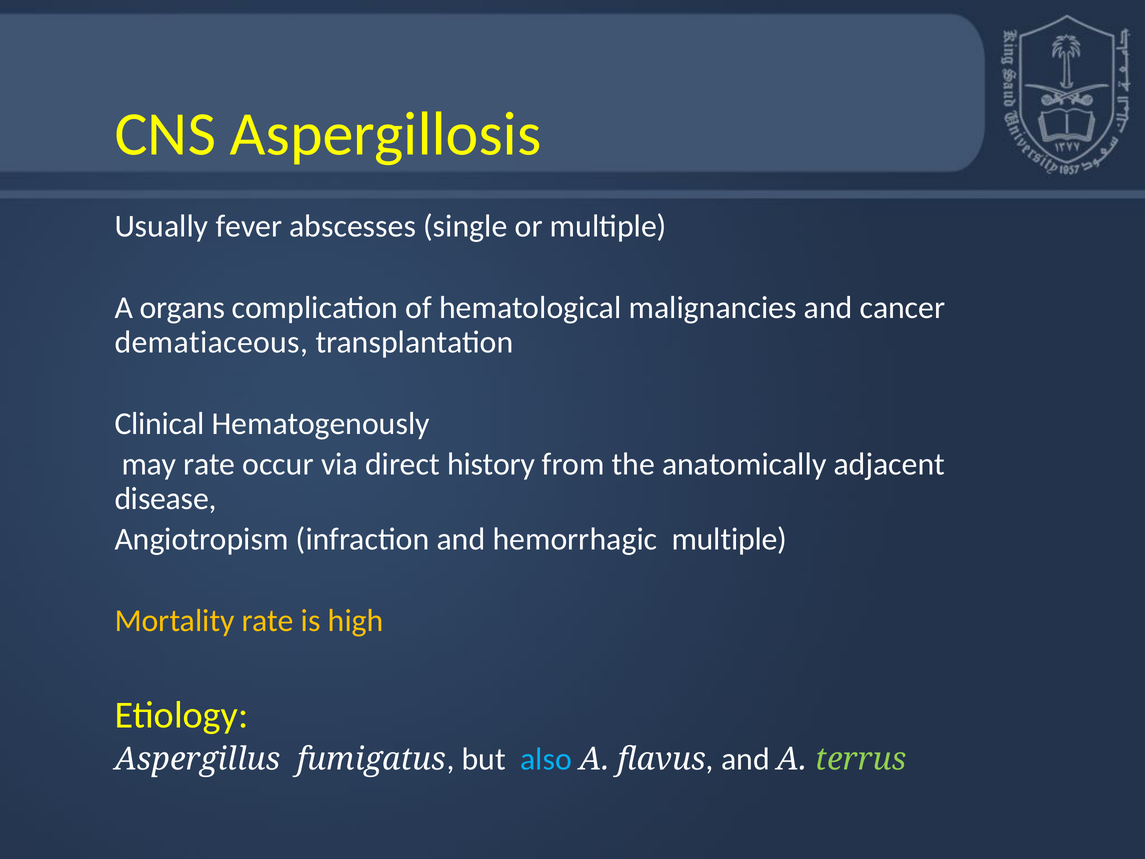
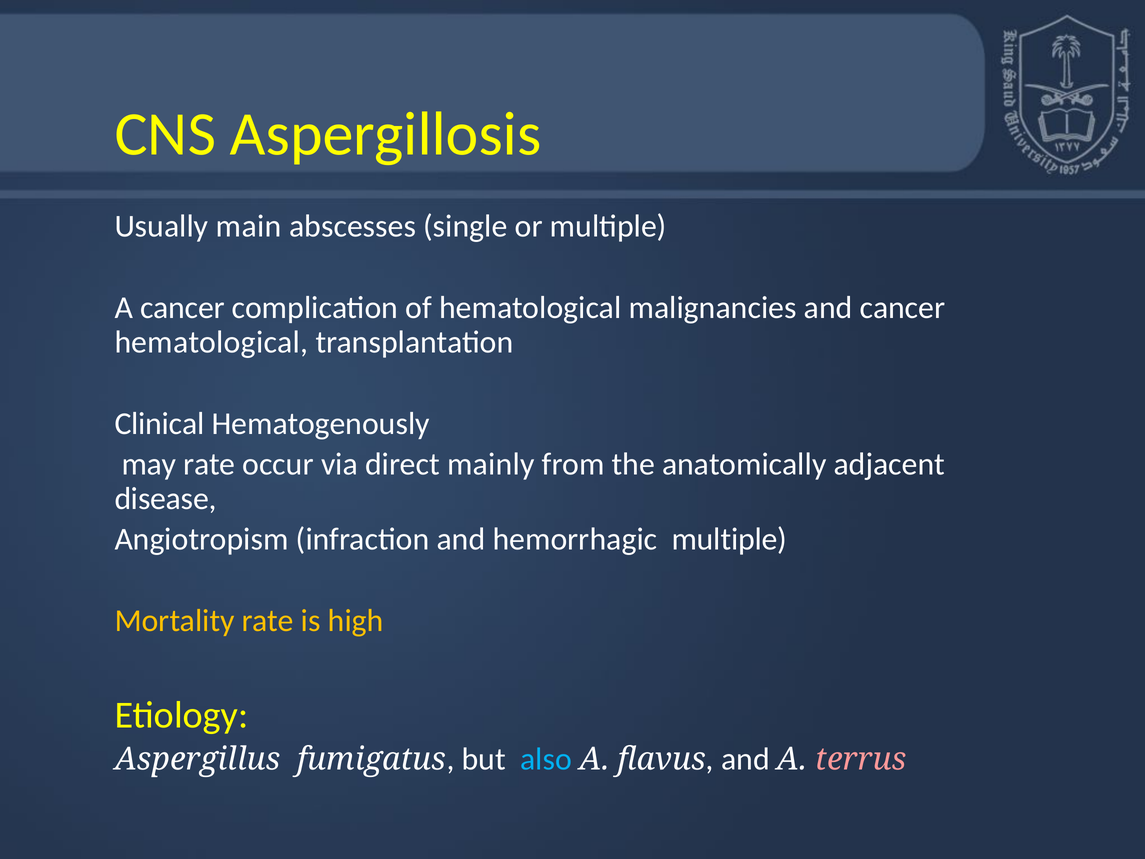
fever: fever -> main (249, 226)
A organs: organs -> cancer (182, 308)
dematiaceous: dematiaceous -> hematological (211, 342)
history: history -> mainly (491, 464)
terrus colour: light green -> pink (861, 759)
